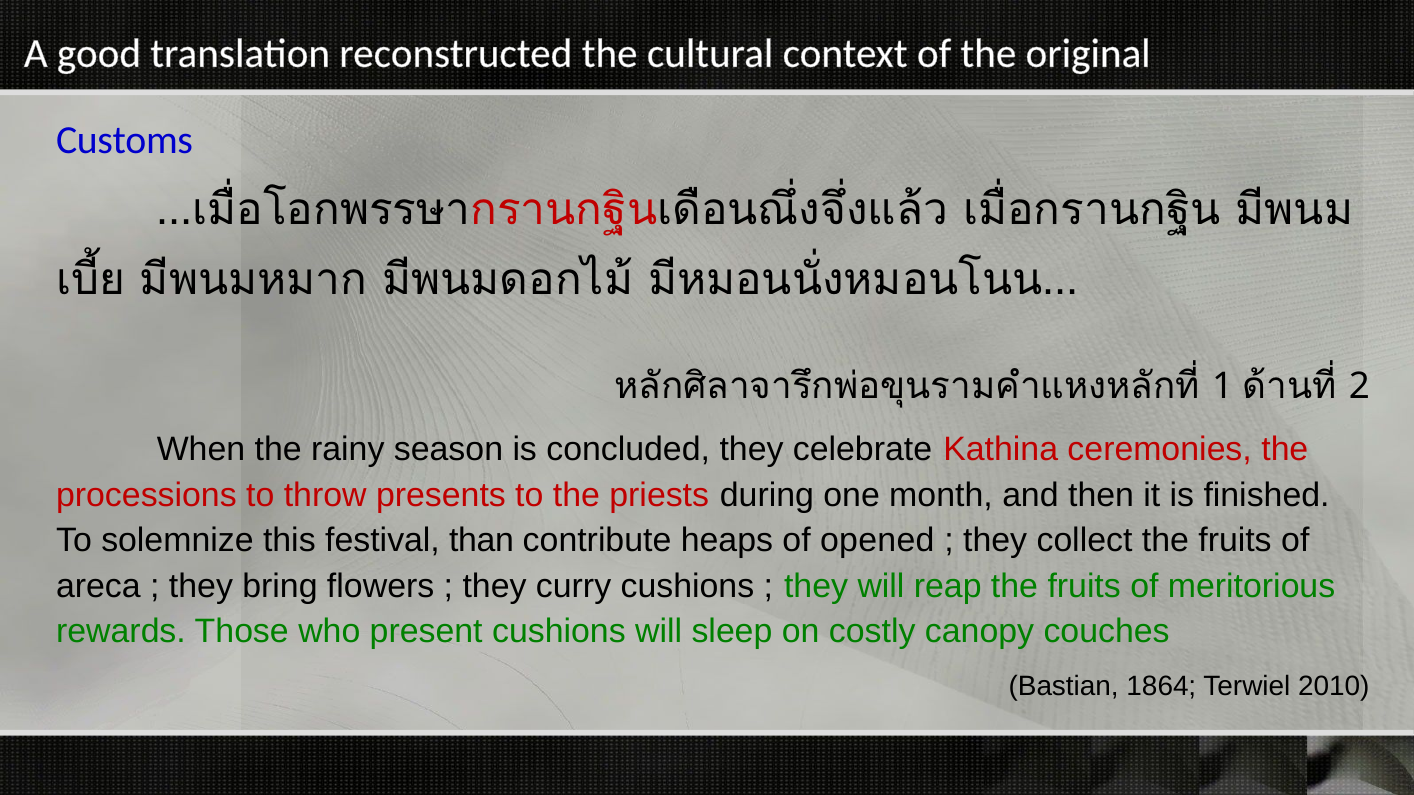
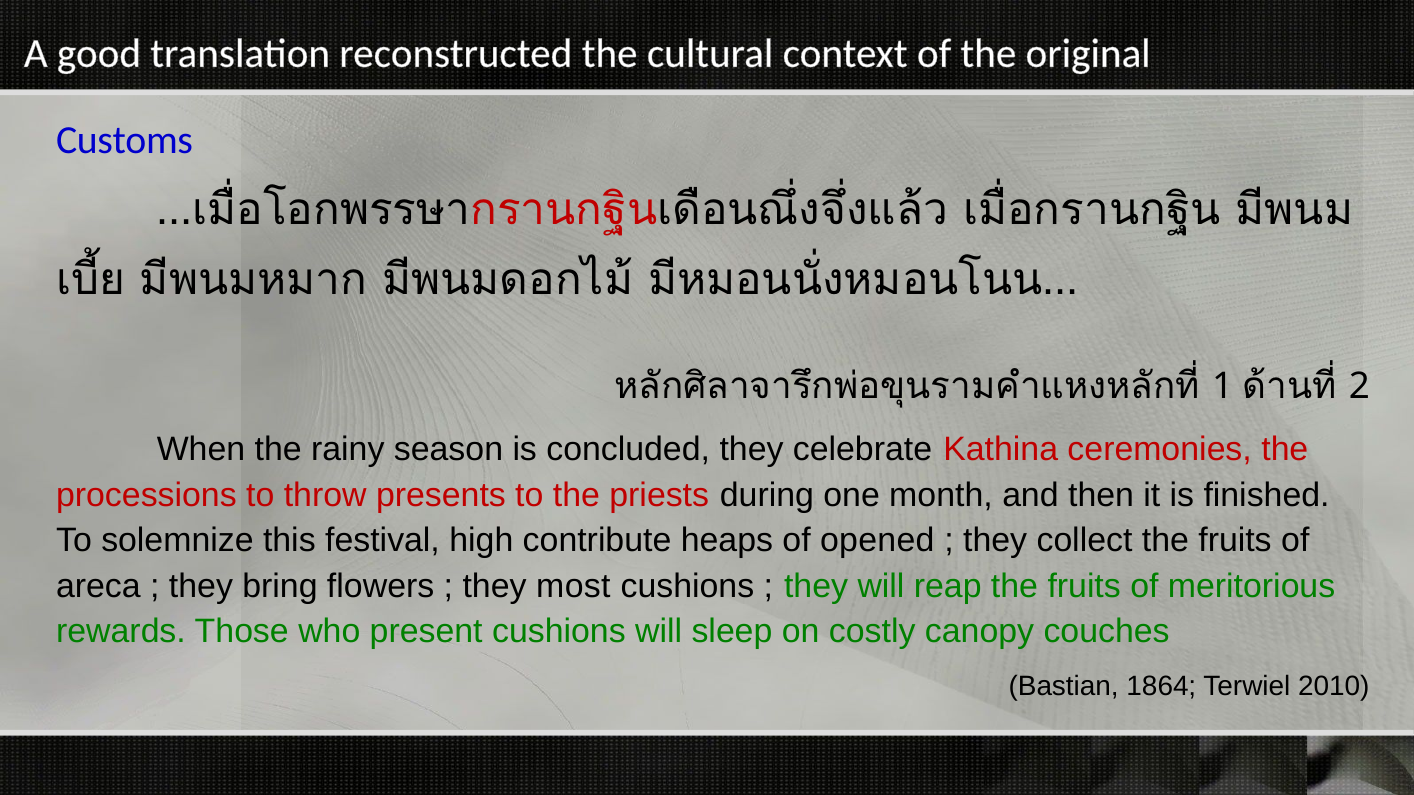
than: than -> high (481, 541)
curry: curry -> most (573, 586)
